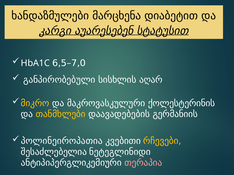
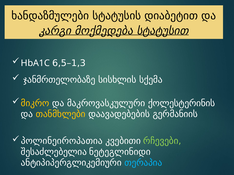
მარცხენა: მარცხენა -> სტატუსის (117, 16)
აუარესებენ: აუარესებენ -> მოქმედება (104, 31)
6,5–7,0: 6,5–7,0 -> 6,5–1,3 (69, 63)
განპირობებული: განპირობებული -> ჯანმრთელობაზე (59, 80)
აღარ: აღარ -> სქემა (151, 80)
რჩევები colour: yellow -> light green (162, 141)
თერაპია colour: pink -> light blue (143, 163)
